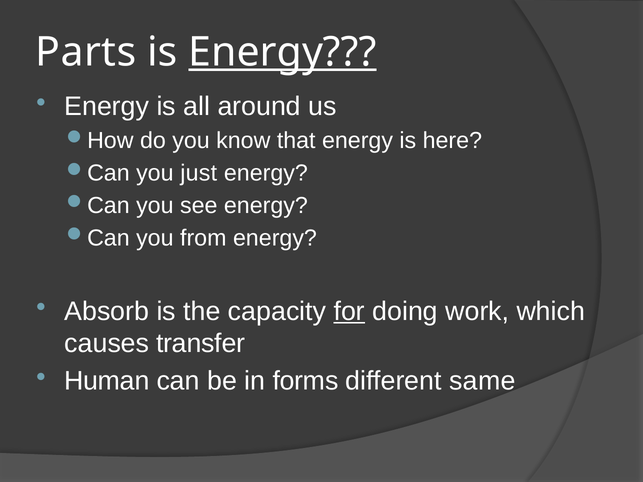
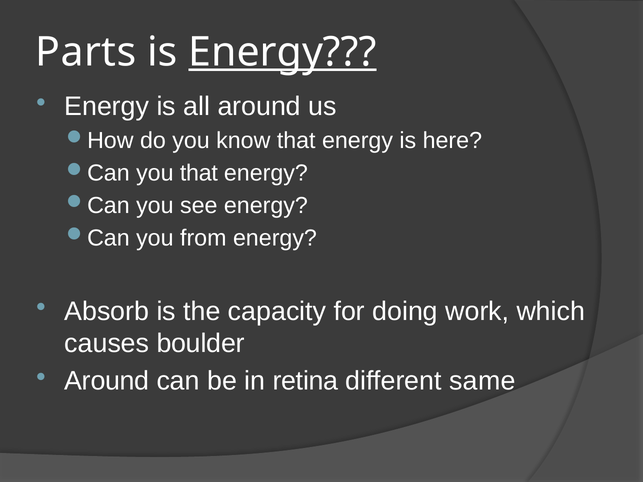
you just: just -> that (199, 173)
for underline: present -> none (349, 311)
transfer: transfer -> boulder (201, 344)
Human: Human -> Around (107, 381)
forms: forms -> retina (305, 381)
